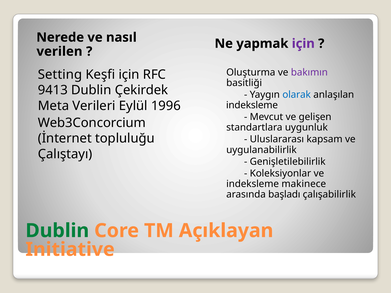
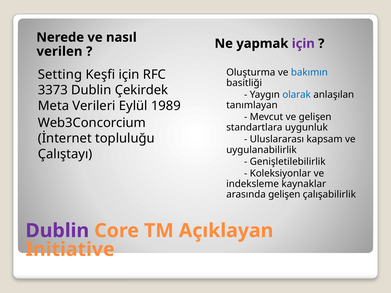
bakımın colour: purple -> blue (309, 72)
9413: 9413 -> 3373 (53, 90)
1996: 1996 -> 1989 (166, 106)
indeksleme: indeksleme -> tanımlayan (252, 105)
makinece: makinece -> kaynaklar (304, 184)
arasında başladı: başladı -> gelişen (284, 195)
Dublin colour: green -> purple (57, 231)
